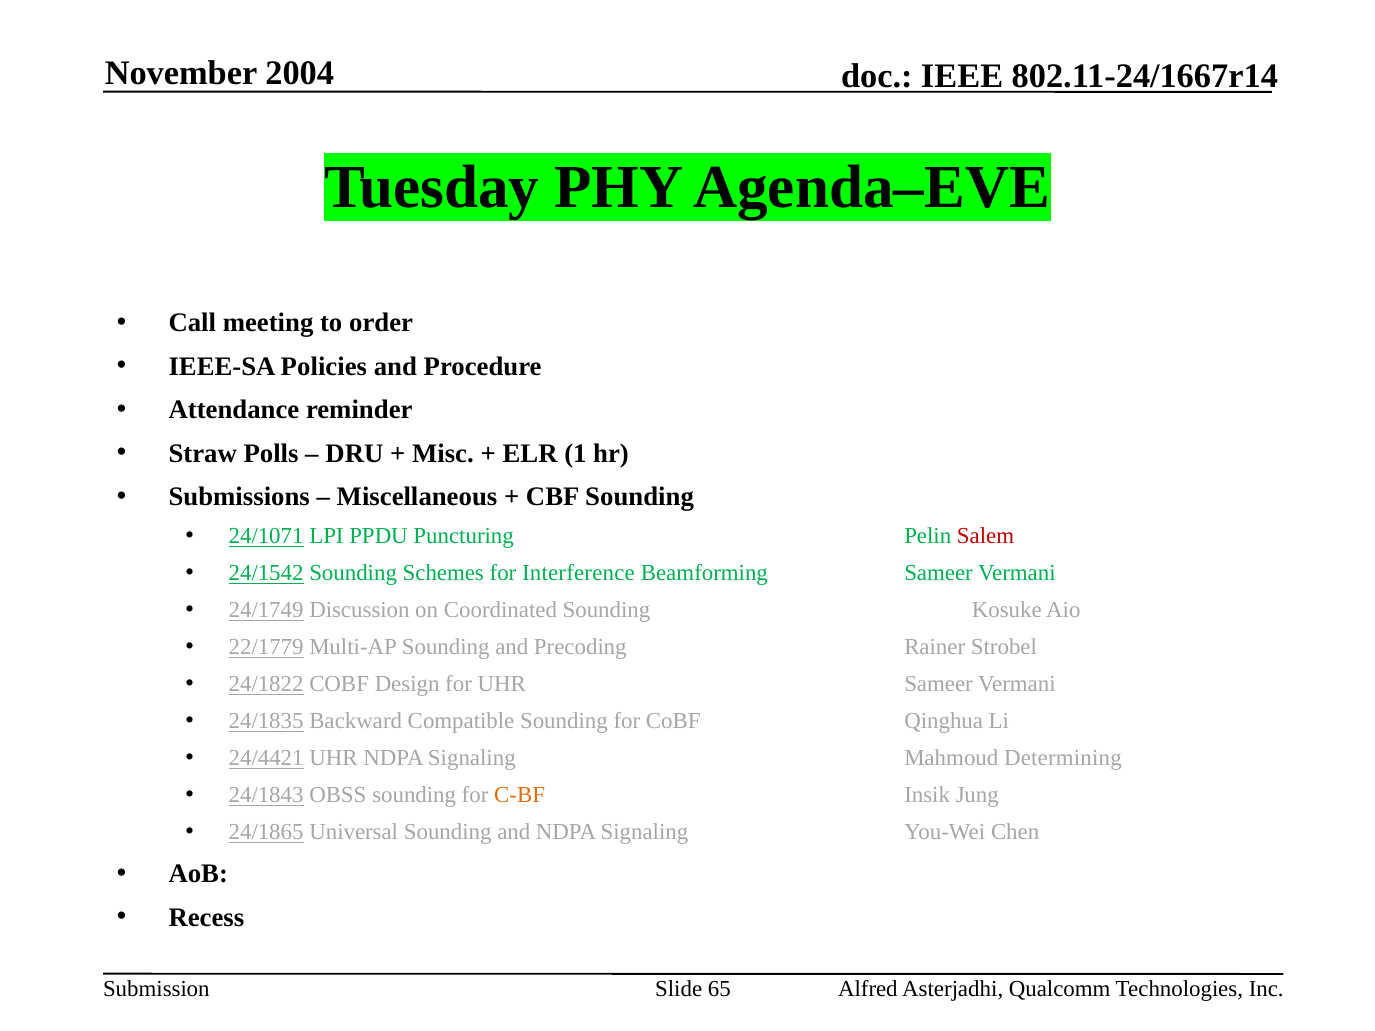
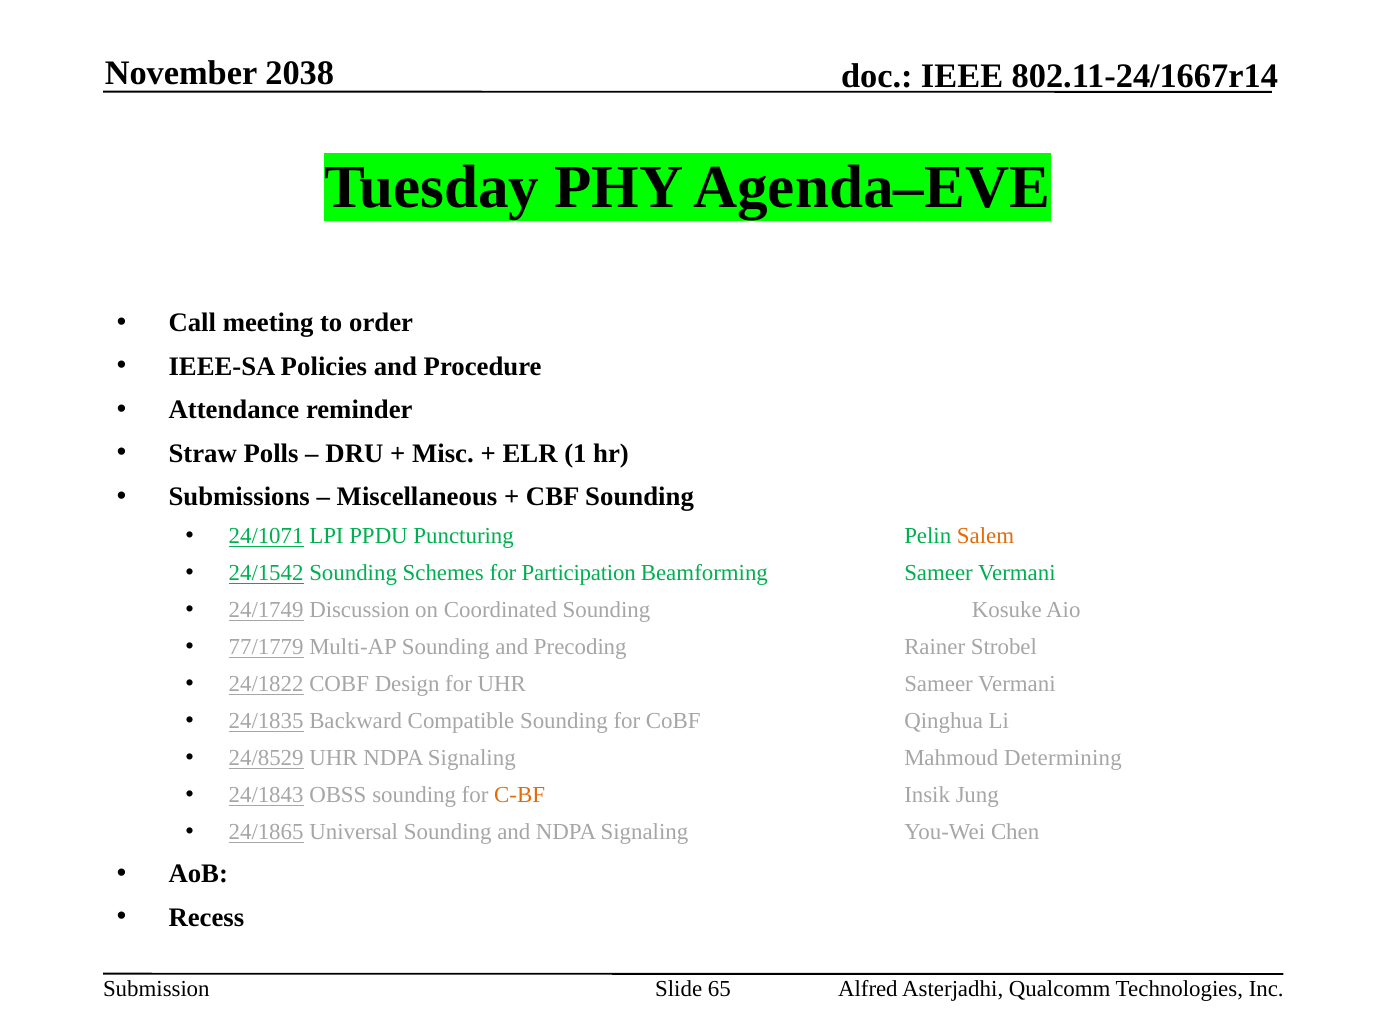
2004: 2004 -> 2038 (300, 73)
Salem colour: red -> orange (985, 536)
Interference: Interference -> Participation (579, 573)
22/1779: 22/1779 -> 77/1779 (266, 647)
24/4421: 24/4421 -> 24/8529 (266, 758)
